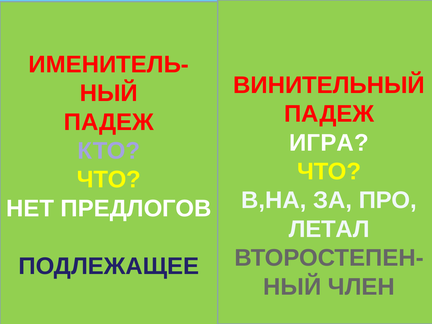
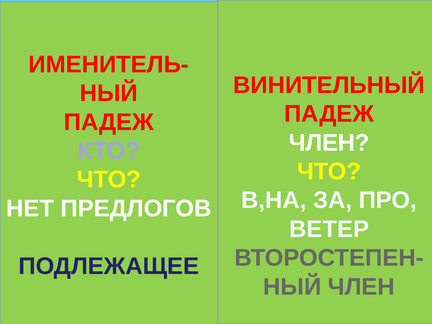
ИГРА: ИГРА -> ЧЛЕН (329, 143)
ЛЕТАЛ: ЛЕТАЛ -> ВЕТЕР (329, 229)
